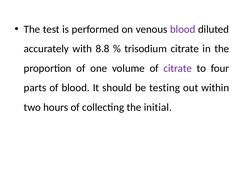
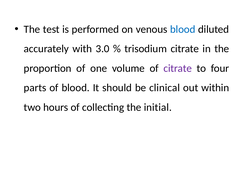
blood colour: purple -> blue (183, 29)
8.8: 8.8 -> 3.0 (103, 49)
testing: testing -> clinical (165, 88)
